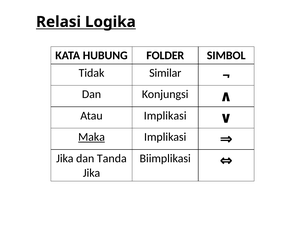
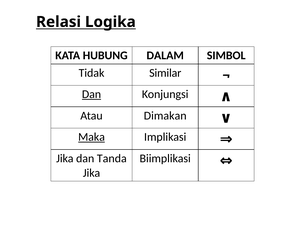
FOLDER: FOLDER -> DALAM (165, 55)
Dan underline: none -> present (91, 94)
Atau Implikasi: Implikasi -> Dimakan (165, 116)
